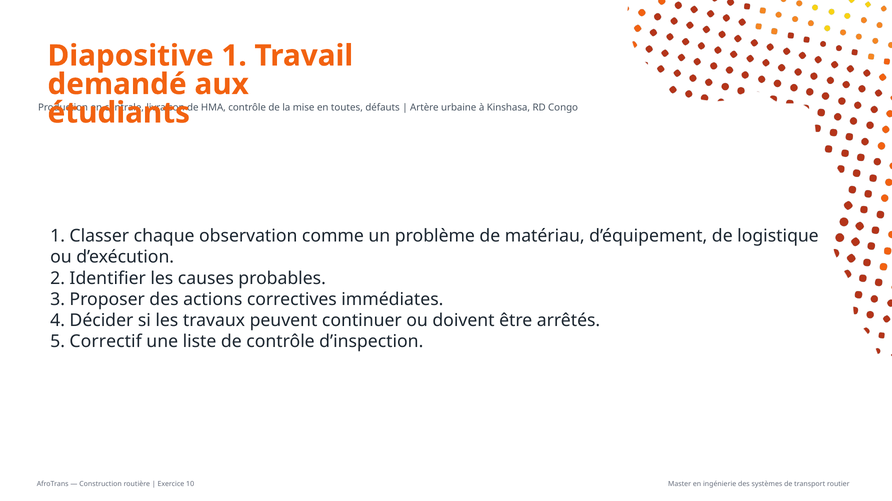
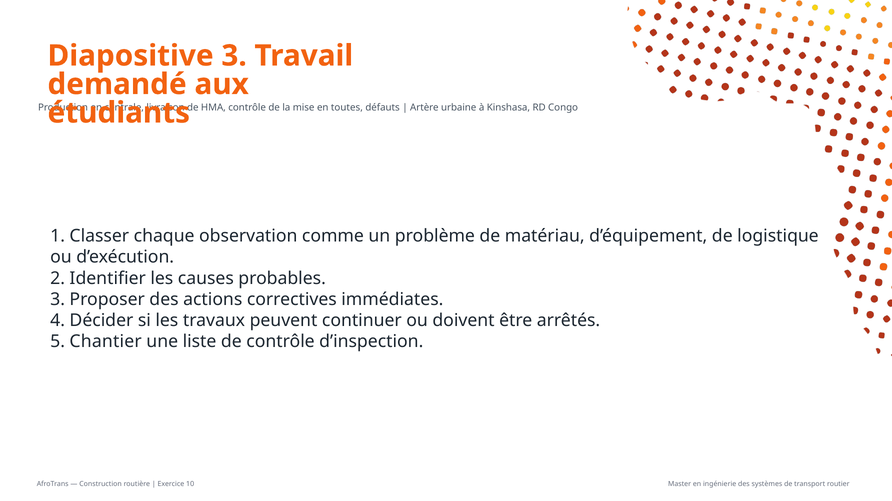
Diapositive 1: 1 -> 3 (234, 56)
Correctif: Correctif -> Chantier (106, 342)
